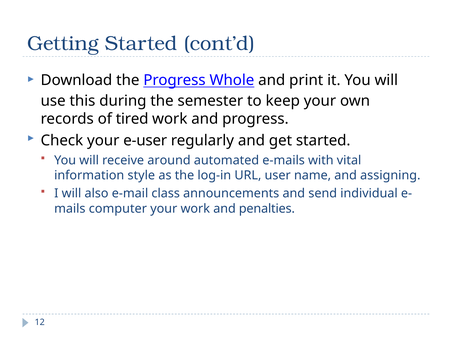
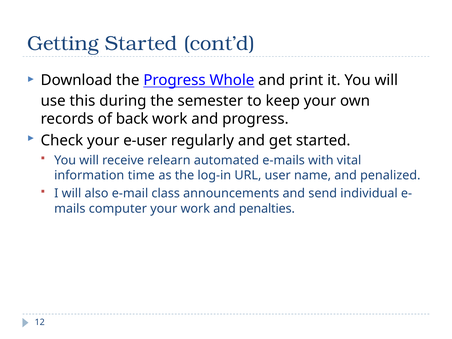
tired: tired -> back (132, 119)
around: around -> relearn (169, 160)
style: style -> time (141, 175)
assigning: assigning -> penalized (390, 175)
